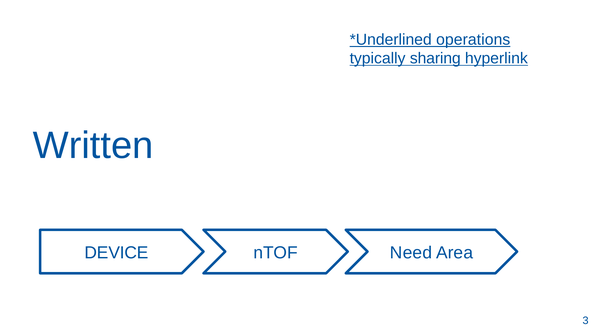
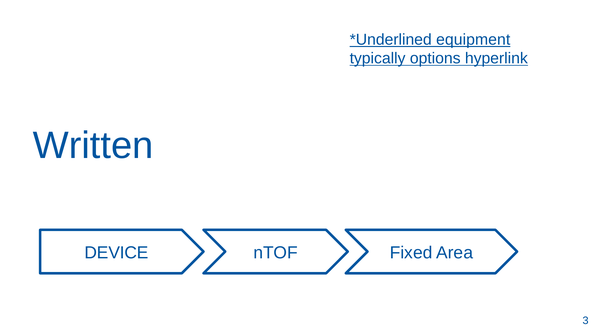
operations: operations -> equipment (473, 39)
sharing: sharing -> options (435, 58)
Need: Need -> Fixed (411, 253)
